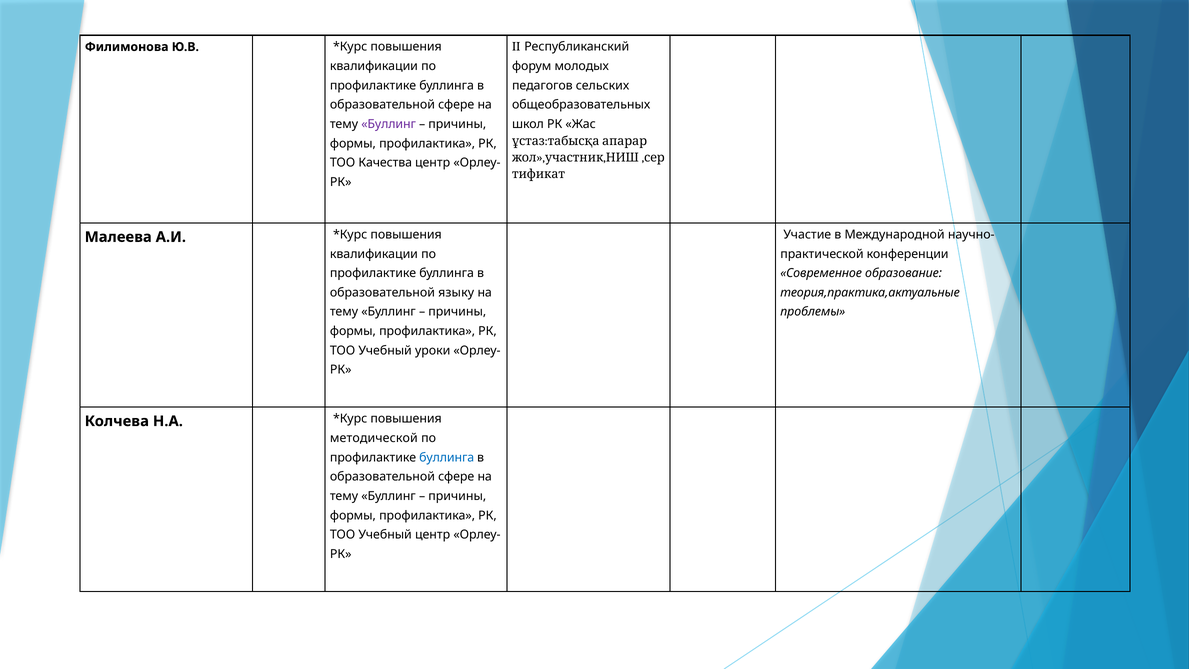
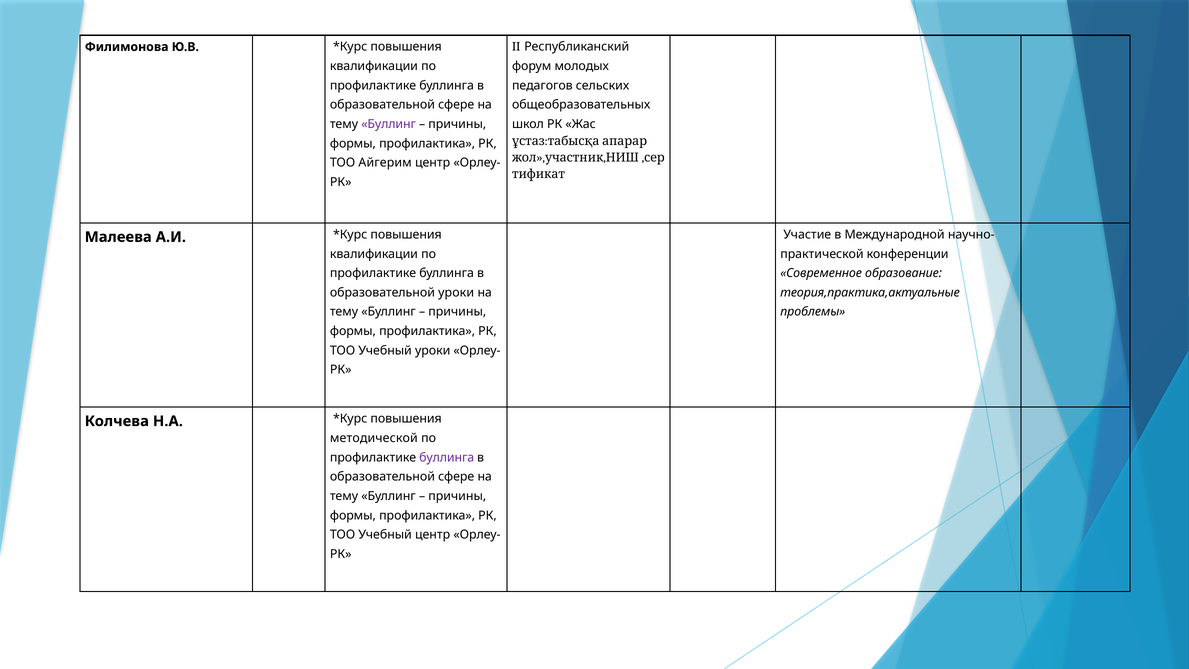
Качества: Качества -> Айгерим (385, 163)
образовательной языку: языку -> уроки (456, 292)
буллинга colour: blue -> purple (447, 457)
